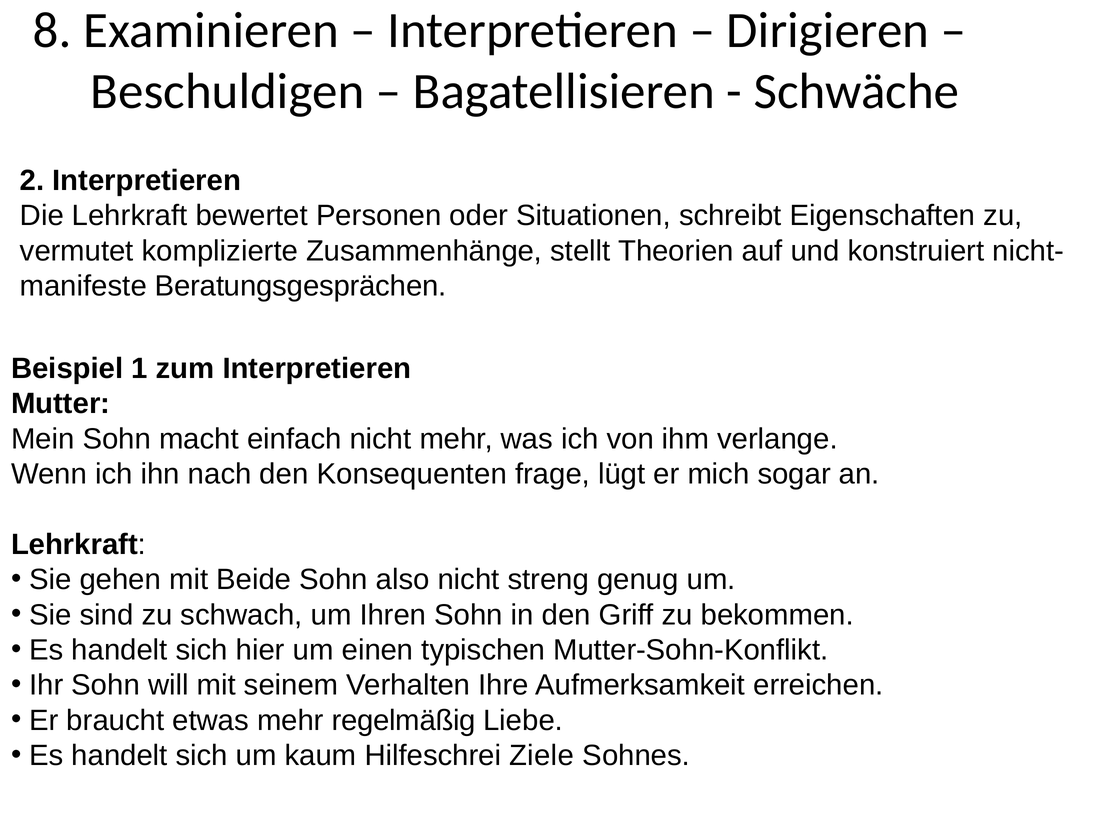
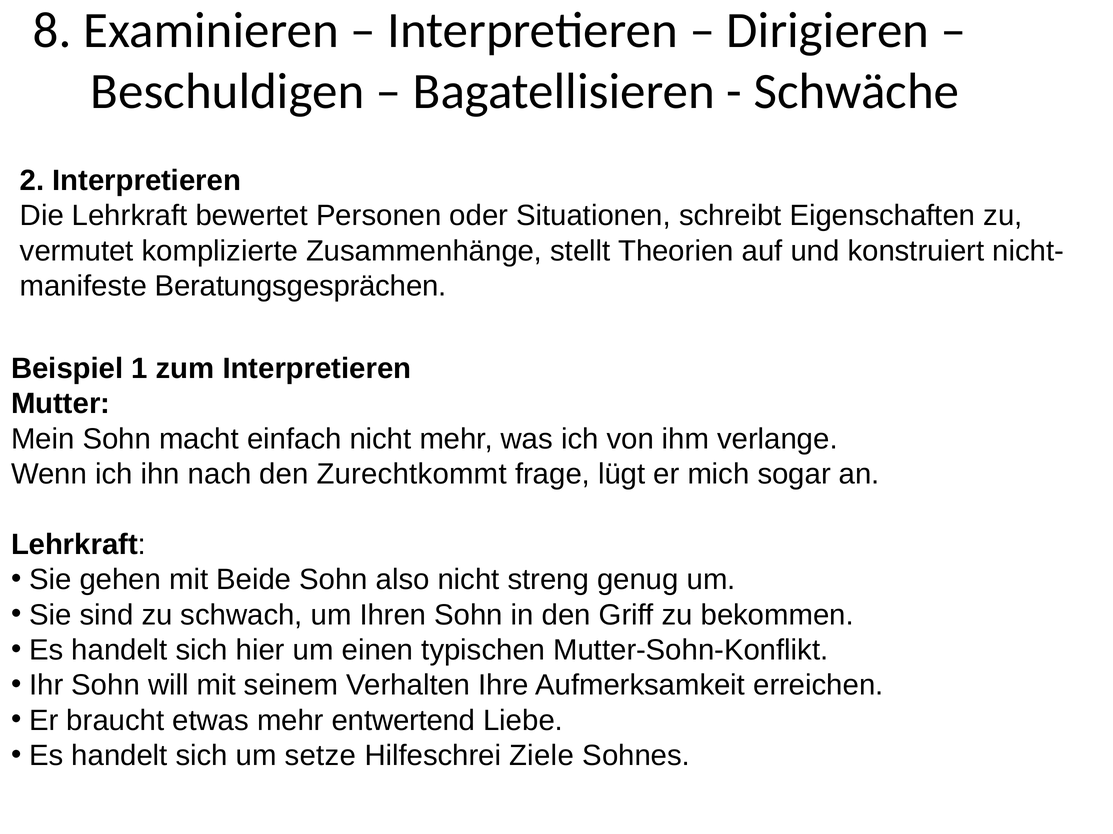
Konsequenten: Konsequenten -> Zurechtkommt (412, 475)
regelmäßig: regelmäßig -> entwertend (404, 721)
kaum: kaum -> setze (320, 756)
